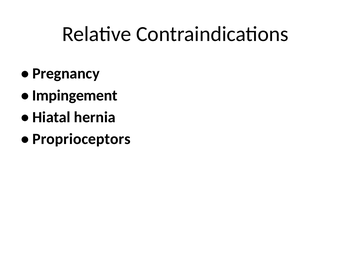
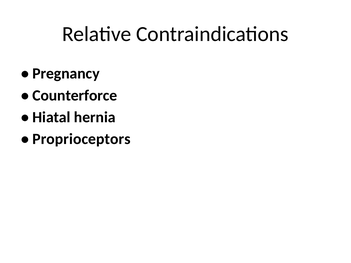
Impingement: Impingement -> Counterforce (75, 95)
